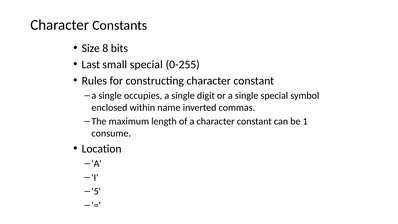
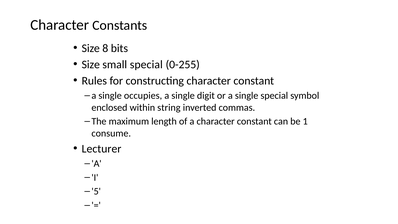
Last: Last -> Size (91, 64)
name: name -> string (169, 107)
Location: Location -> Lecturer (102, 149)
